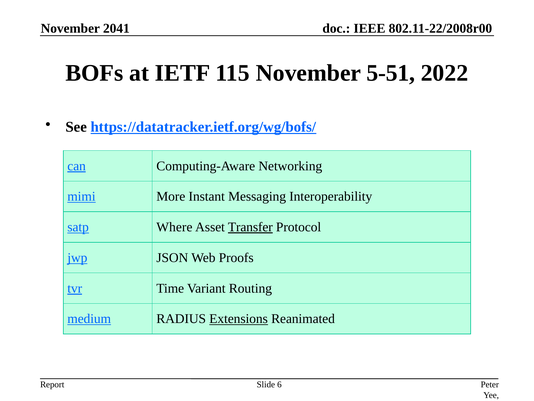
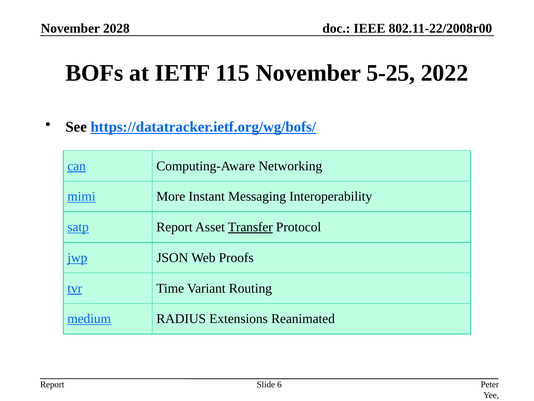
2041: 2041 -> 2028 (116, 28)
5-51: 5-51 -> 5-25 (391, 73)
satp Where: Where -> Report (175, 227)
Extensions underline: present -> none (239, 318)
